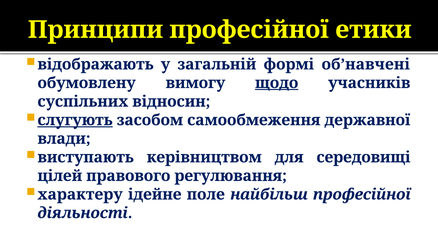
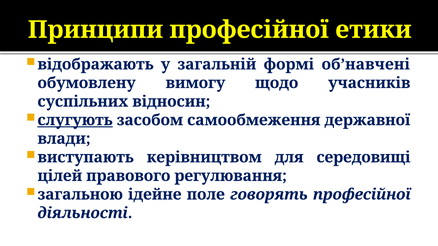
щодо underline: present -> none (277, 83)
характеру: характеру -> загальною (80, 195)
найбільш: найбільш -> говорять (269, 195)
